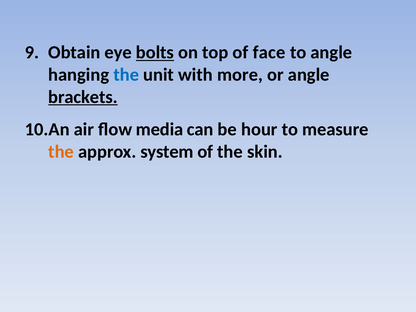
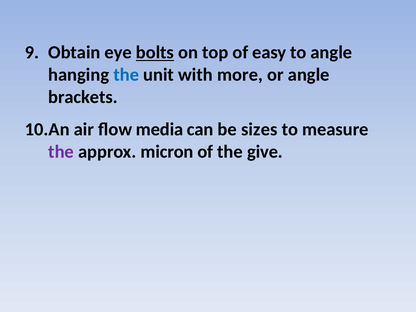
face: face -> easy (269, 53)
brackets underline: present -> none (83, 97)
hour: hour -> sizes (259, 130)
the colour: orange -> purple (61, 152)
system: system -> micron (167, 152)
skin: skin -> give (265, 152)
